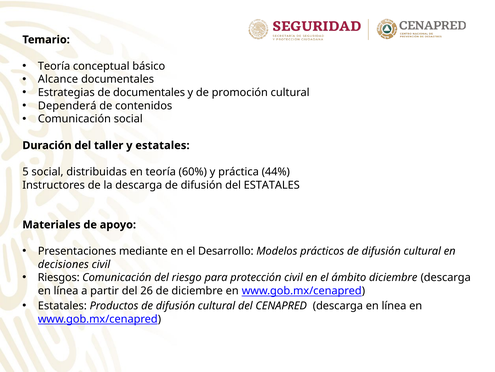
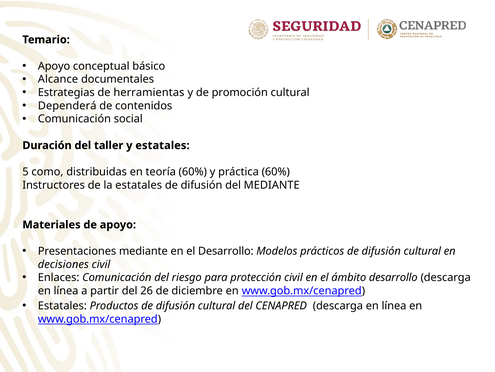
Teoría: Teoría -> Apoyo (54, 66)
de documentales: documentales -> herramientas (149, 92)
5 social: social -> como (47, 172)
práctica 44%: 44% -> 60% (276, 172)
la descarga: descarga -> estatales (139, 185)
del ESTATALES: ESTATALES -> MEDIANTE (272, 185)
Riesgos: Riesgos -> Enlaces (59, 277)
ámbito diciembre: diciembre -> desarrollo (393, 277)
